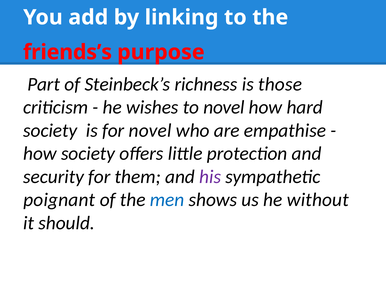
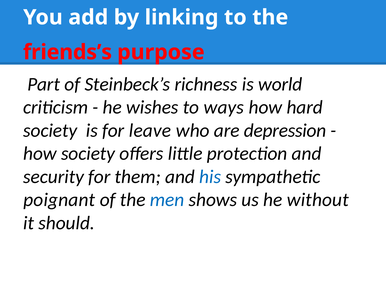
those: those -> world (280, 84)
to novel: novel -> ways (224, 108)
for novel: novel -> leave (150, 131)
empathise: empathise -> depression (285, 131)
his colour: purple -> blue (210, 177)
